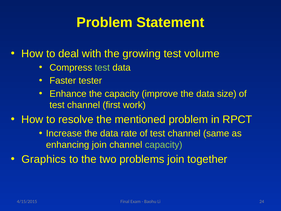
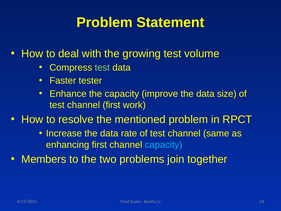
enhancing join: join -> first (99, 145)
capacity colour: light green -> light blue (164, 145)
Graphics: Graphics -> Members (44, 159)
